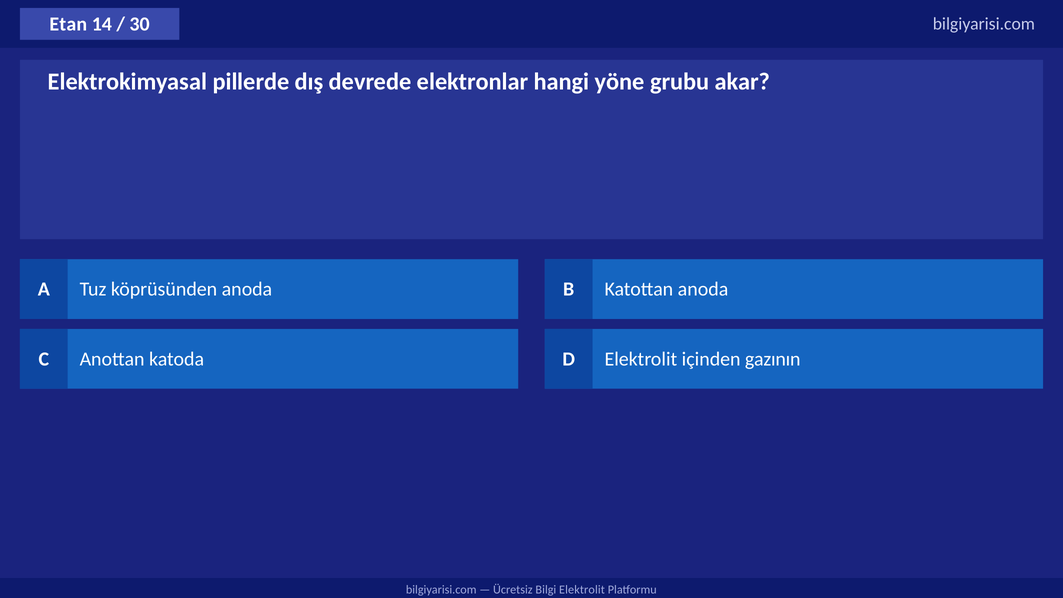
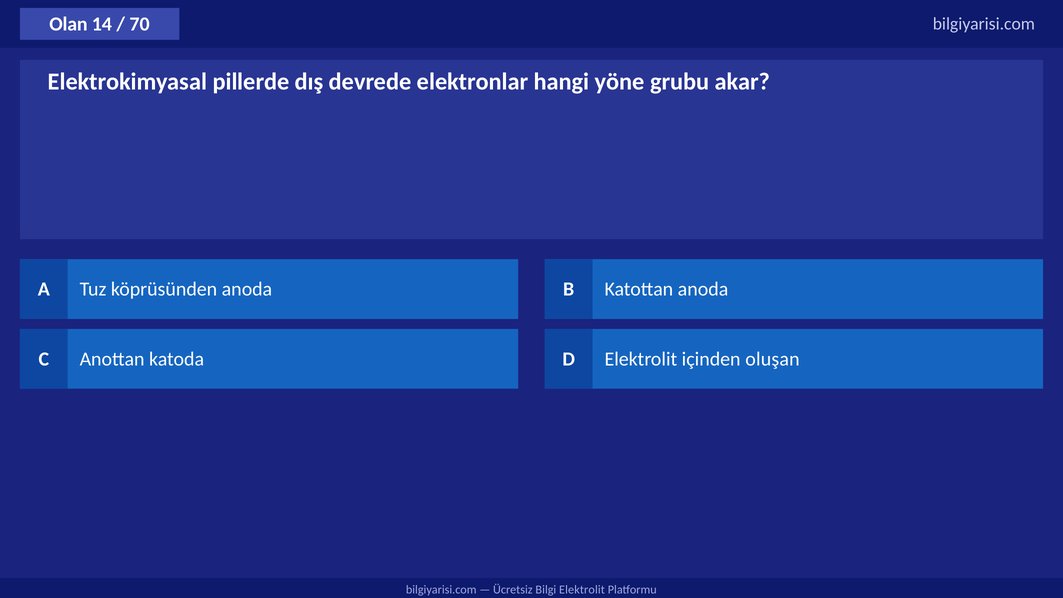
Etan: Etan -> Olan (68, 24)
30: 30 -> 70 (140, 24)
gazının: gazının -> oluşan (773, 359)
